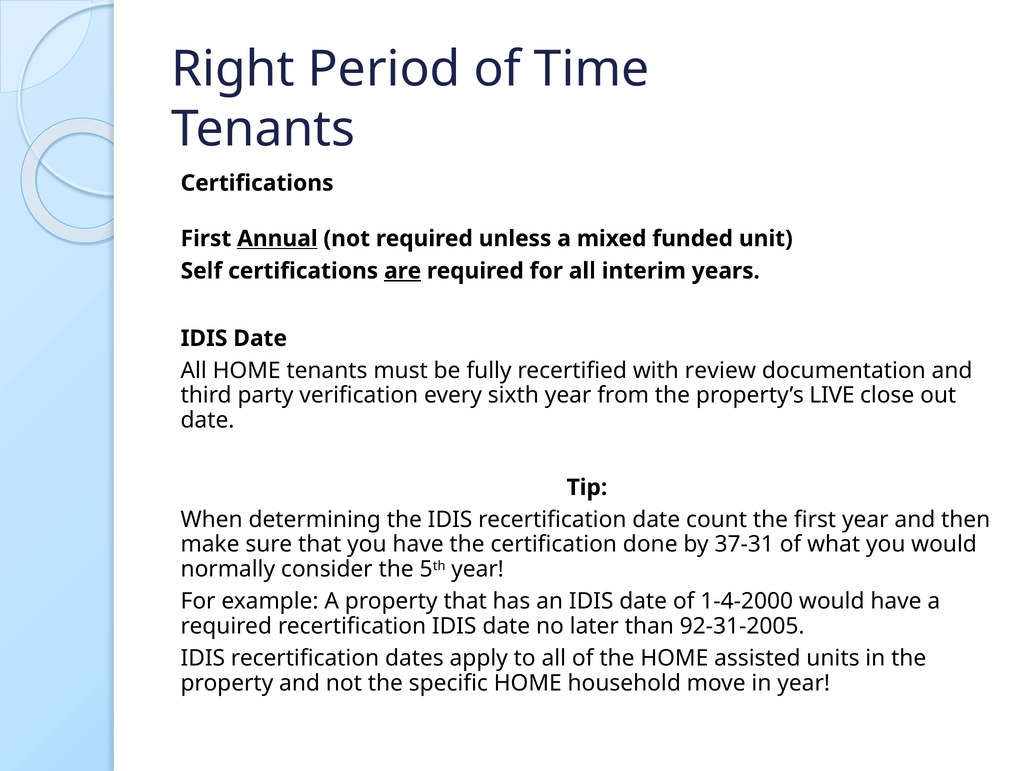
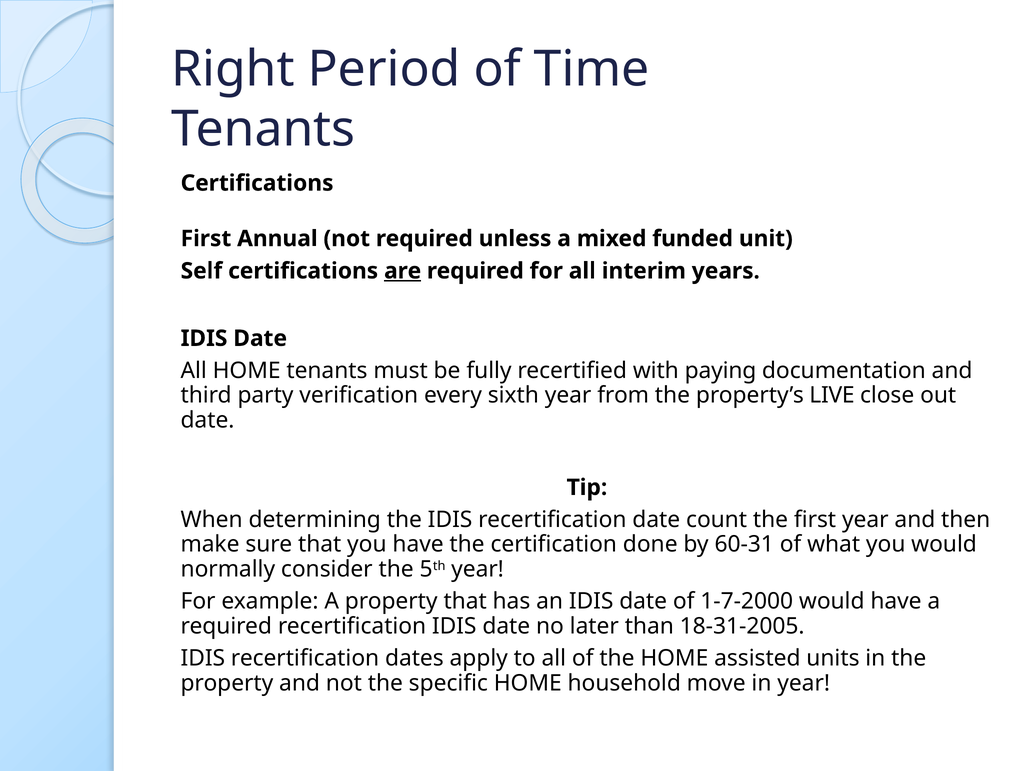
Annual underline: present -> none (277, 238)
review: review -> paying (721, 370)
37-31: 37-31 -> 60-31 (744, 544)
1-4-2000: 1-4-2000 -> 1-7-2000 (747, 601)
92-31-2005: 92-31-2005 -> 18-31-2005 (742, 625)
